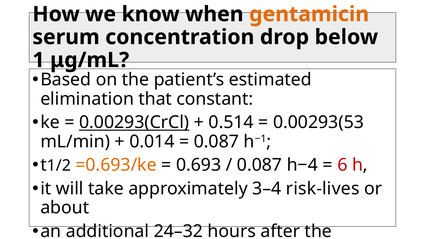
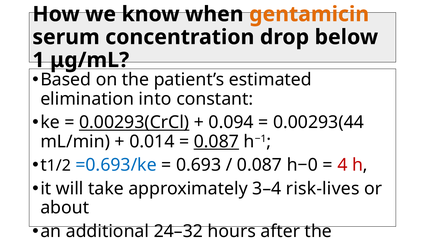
that: that -> into (155, 99)
0.514: 0.514 -> 0.094 (231, 122)
0.00293(53: 0.00293(53 -> 0.00293(44 (318, 122)
0.087 underline: none -> present (216, 142)
=0.693/ke colour: orange -> blue (116, 165)
h−4: h−4 -> h−0 (302, 165)
6: 6 -> 4 (342, 165)
